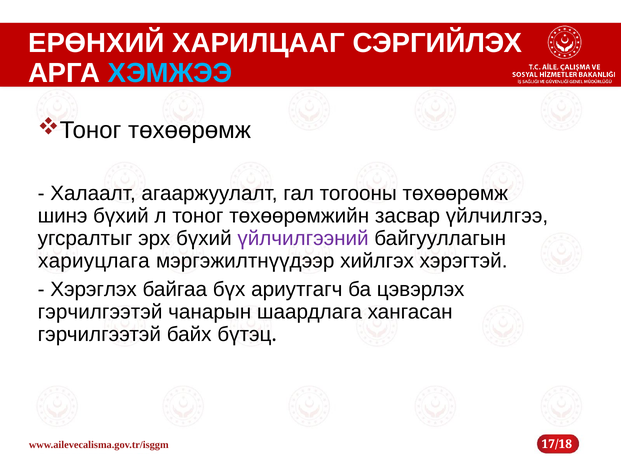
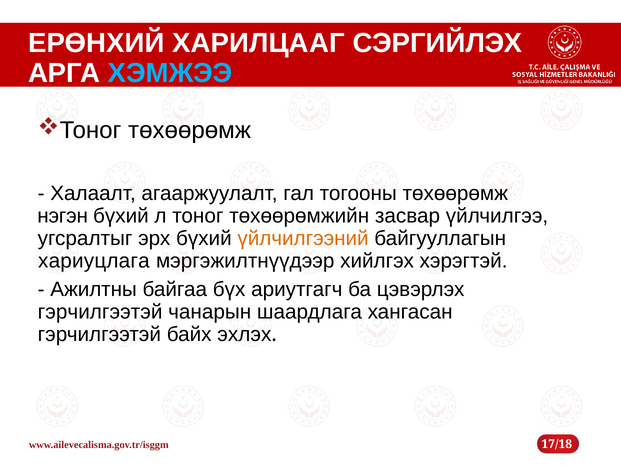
шинэ: шинэ -> нэгэн (63, 216)
үйлчилгээний colour: purple -> orange (303, 238)
Хэрэглэх: Хэрэглэх -> Ажилтны (94, 289)
бүтэц: бүтэц -> эхлэх (244, 334)
